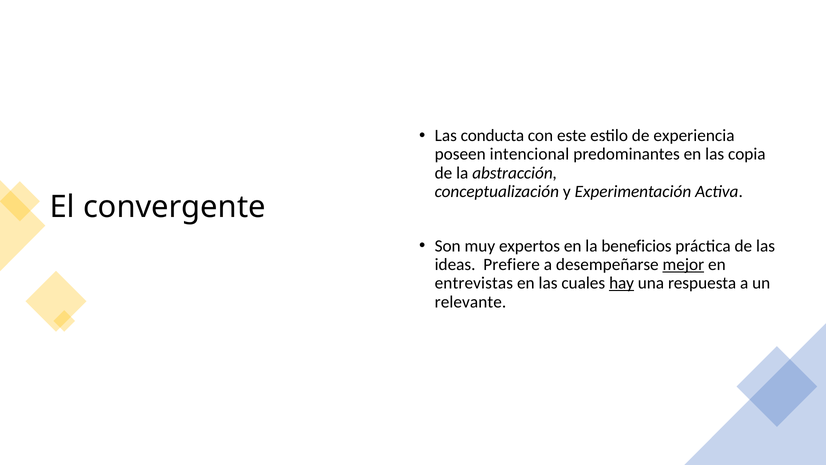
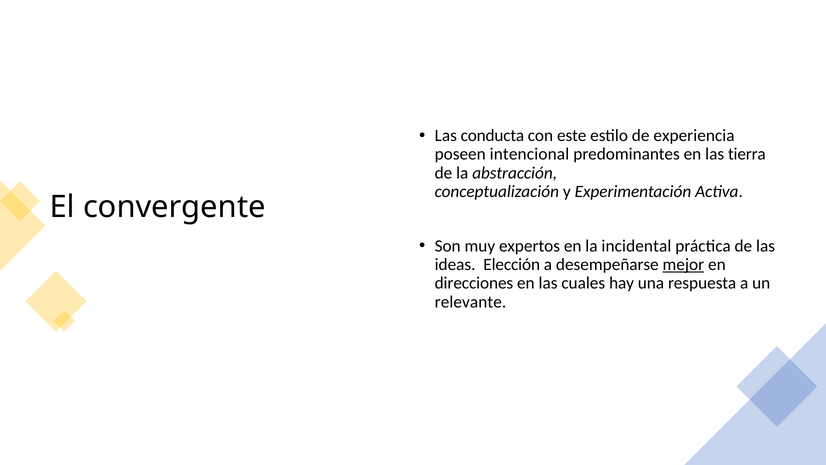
copia: copia -> tierra (747, 154)
beneficios: beneficios -> incidental (636, 246)
Prefiere: Prefiere -> Elección (512, 264)
entrevistas: entrevistas -> direcciones (474, 283)
hay underline: present -> none (622, 283)
